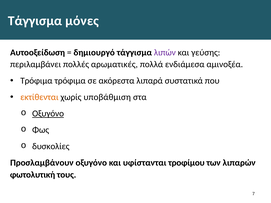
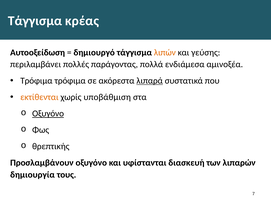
μόνες: μόνες -> κρέας (82, 21)
λιπών colour: purple -> orange (165, 52)
αρωματικές: αρωματικές -> παράγοντας (114, 64)
λιπαρά underline: none -> present (150, 81)
δυσκολίες: δυσκολίες -> θρεπτικής (51, 147)
τροφίμου: τροφίμου -> διασκευή (186, 163)
φωτολυτική: φωτολυτική -> δημιουργία (32, 175)
